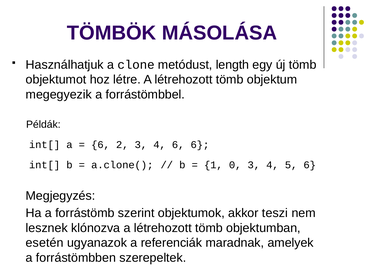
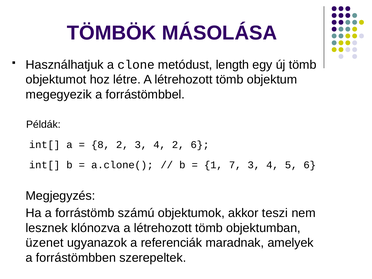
6: 6 -> 8 (100, 145)
4 6: 6 -> 2 (178, 145)
0: 0 -> 7 (235, 165)
szerint: szerint -> számú (136, 213)
esetén: esetén -> üzenet (45, 243)
